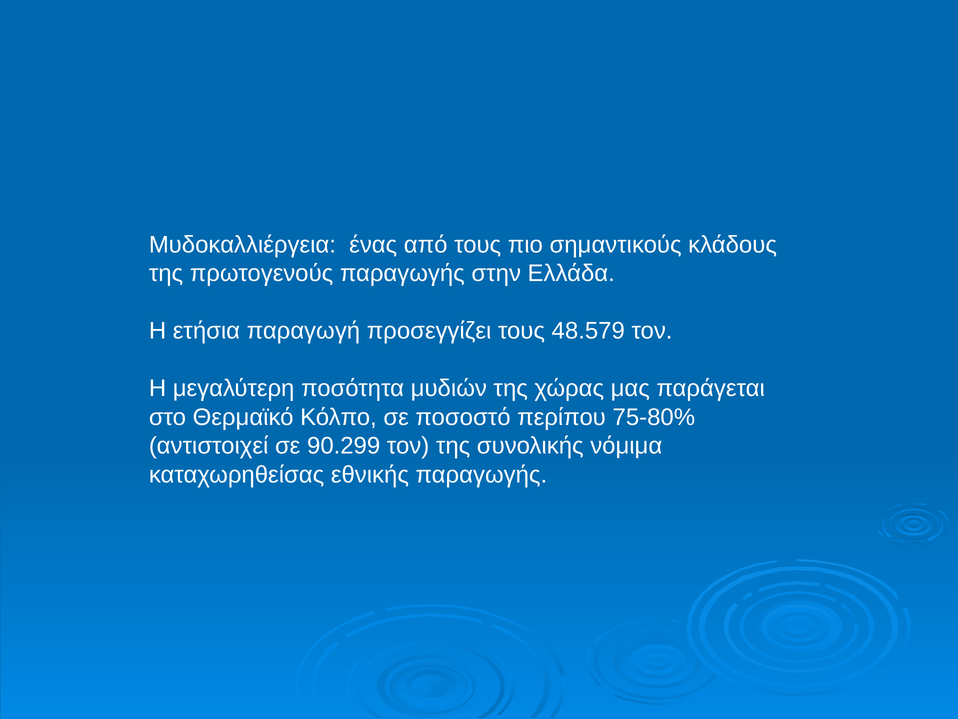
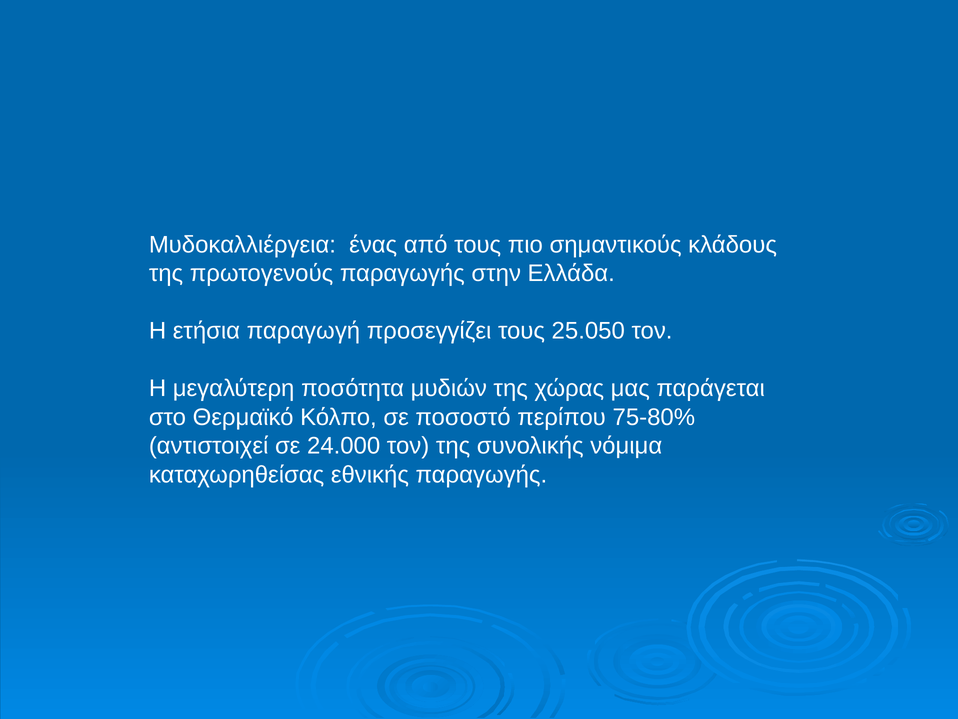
48.579: 48.579 -> 25.050 (588, 331)
90.299: 90.299 -> 24.000 (344, 446)
